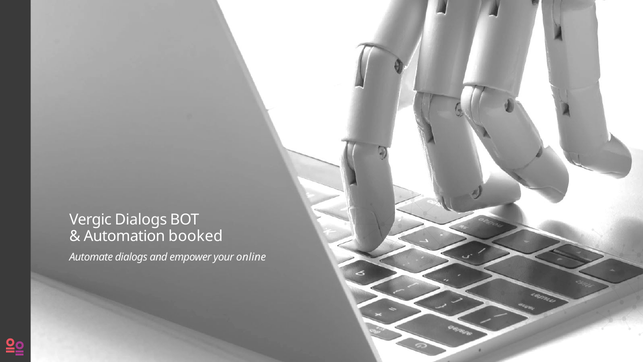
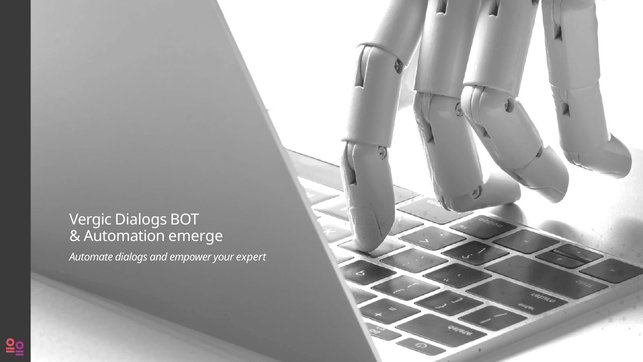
booked: booked -> emerge (196, 236)
online: online -> expert (251, 257)
